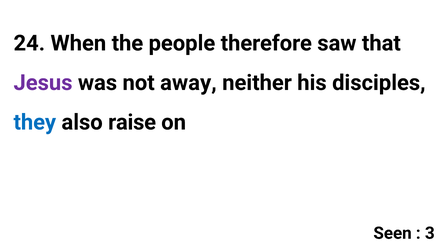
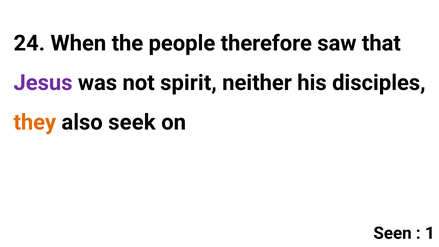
away: away -> spirit (188, 83)
they colour: blue -> orange (35, 122)
raise: raise -> seek (132, 122)
3: 3 -> 1 (430, 233)
